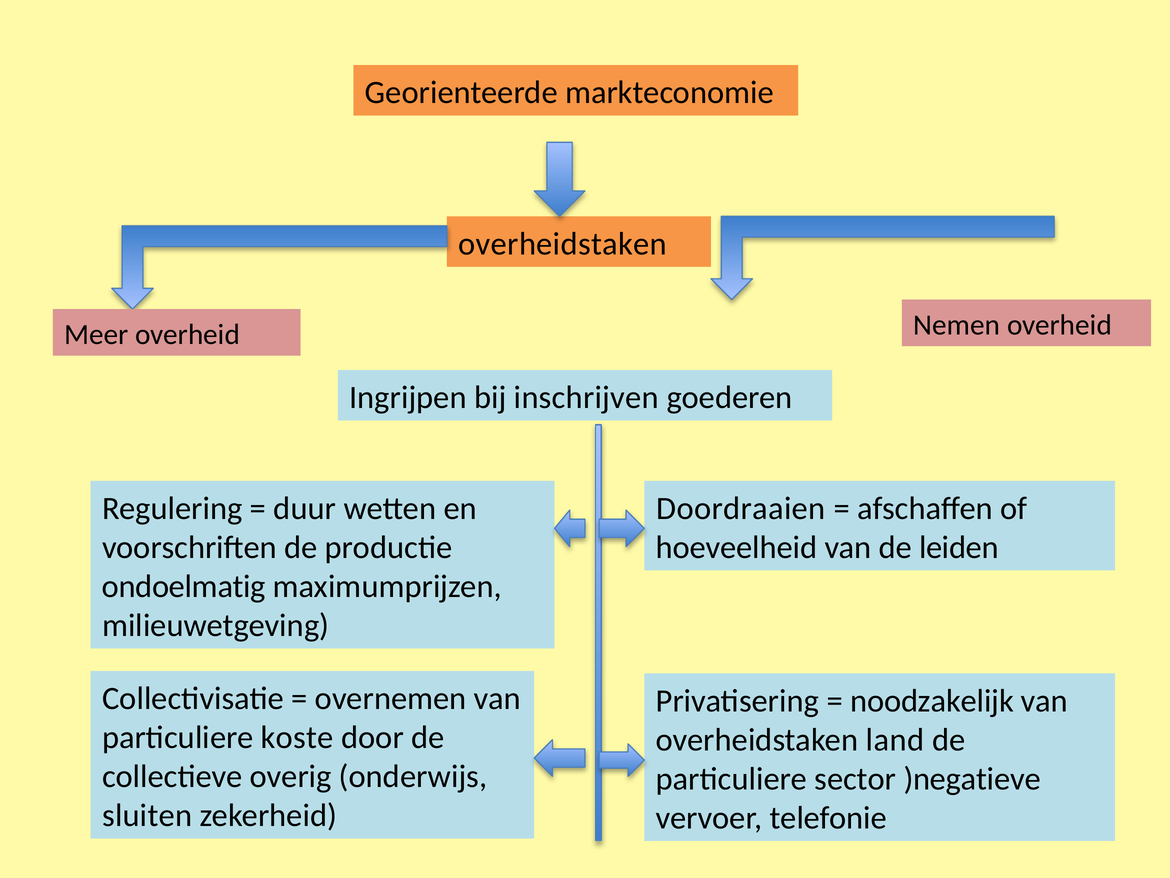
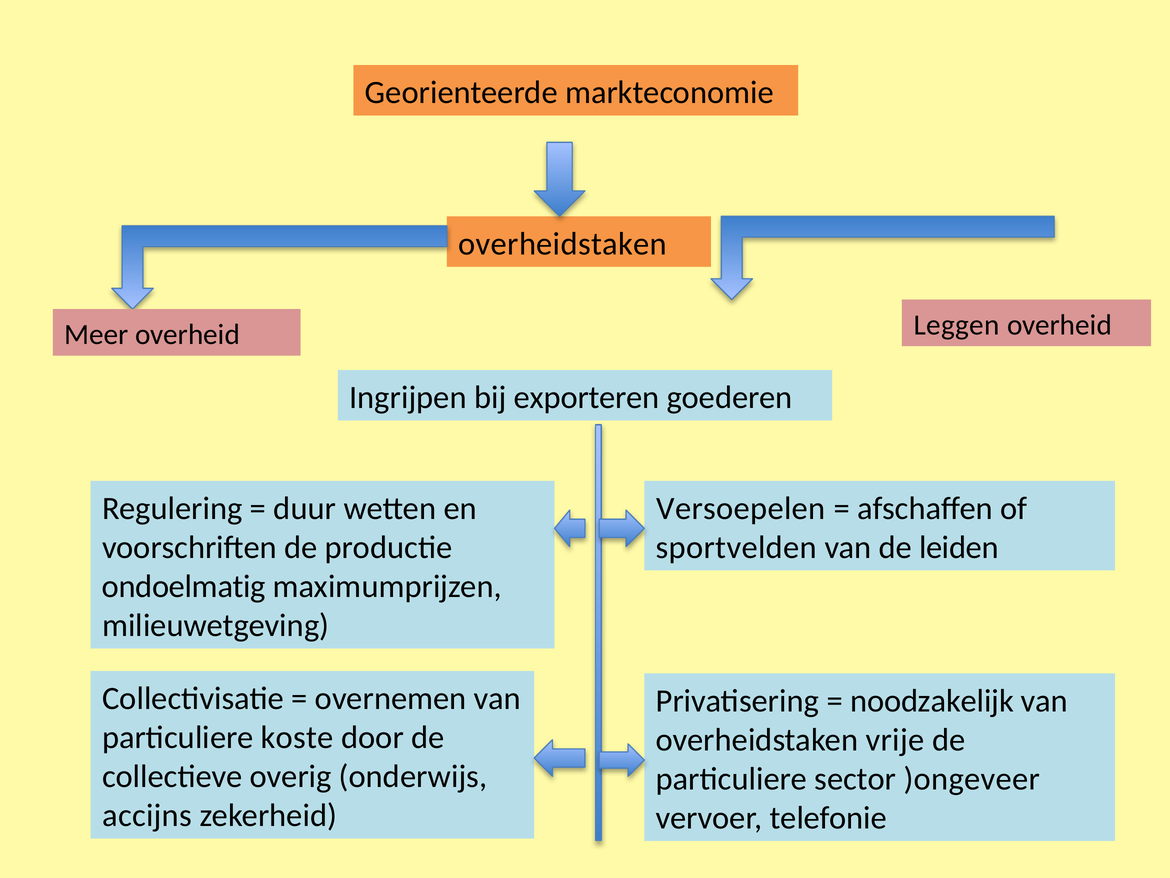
Nemen: Nemen -> Leggen (957, 325)
inschrijven: inschrijven -> exporteren (587, 397)
Doordraaien: Doordraaien -> Versoepelen (741, 508)
hoeveelheid: hoeveelheid -> sportvelden (736, 547)
land: land -> vrije (895, 740)
)negatieve: )negatieve -> )ongeveer (972, 779)
sluiten: sluiten -> accijns (147, 815)
